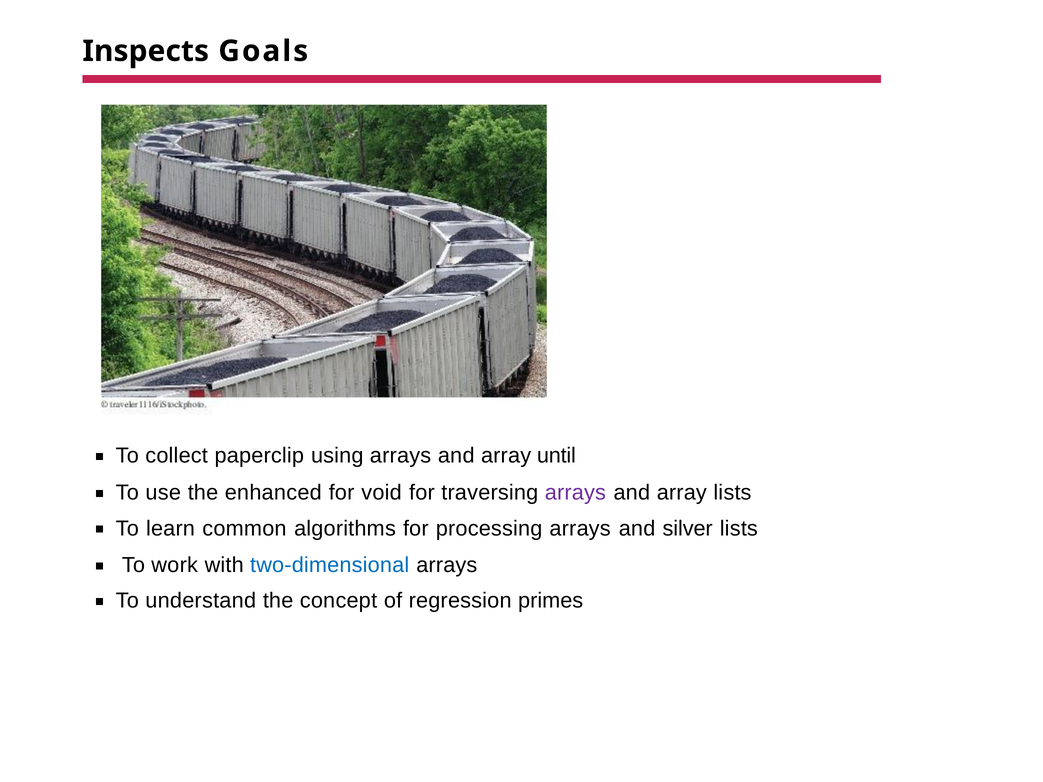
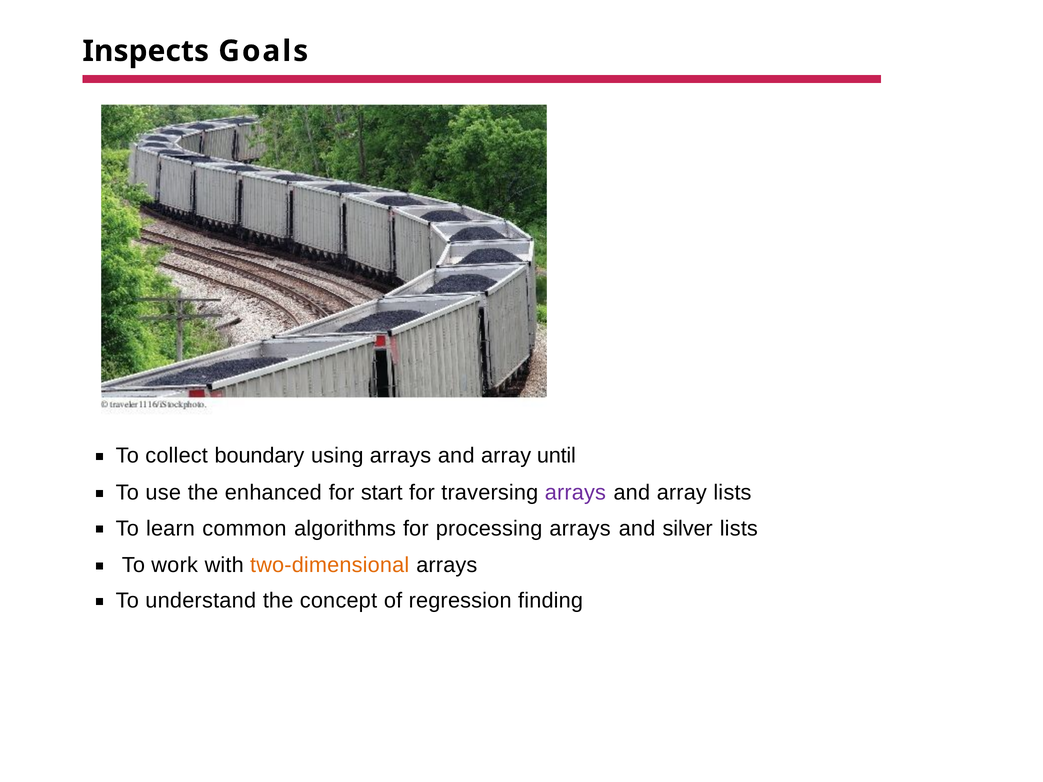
paperclip: paperclip -> boundary (259, 456)
void: void -> start (382, 493)
two-dimensional colour: blue -> orange (330, 565)
primes: primes -> finding (551, 601)
